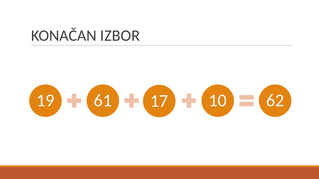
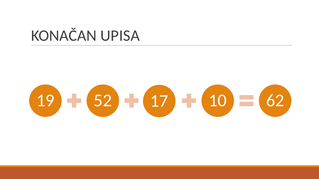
IZBOR: IZBOR -> UPISA (120, 36)
61: 61 -> 52 (103, 101)
